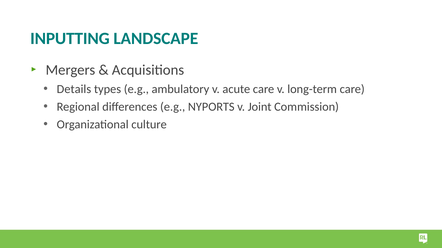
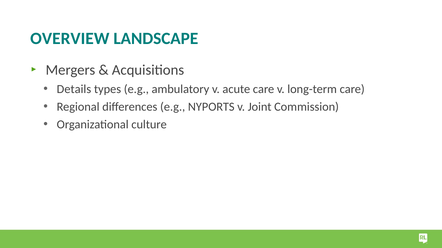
INPUTTING: INPUTTING -> OVERVIEW (70, 38)
